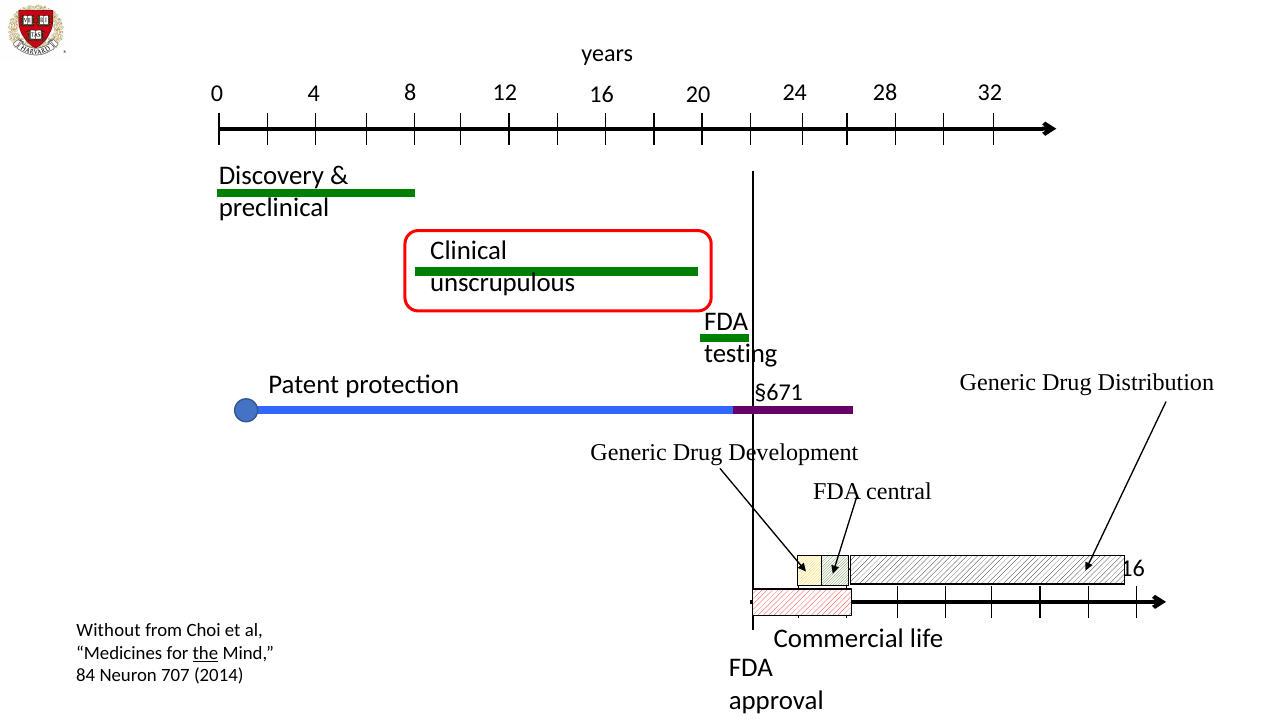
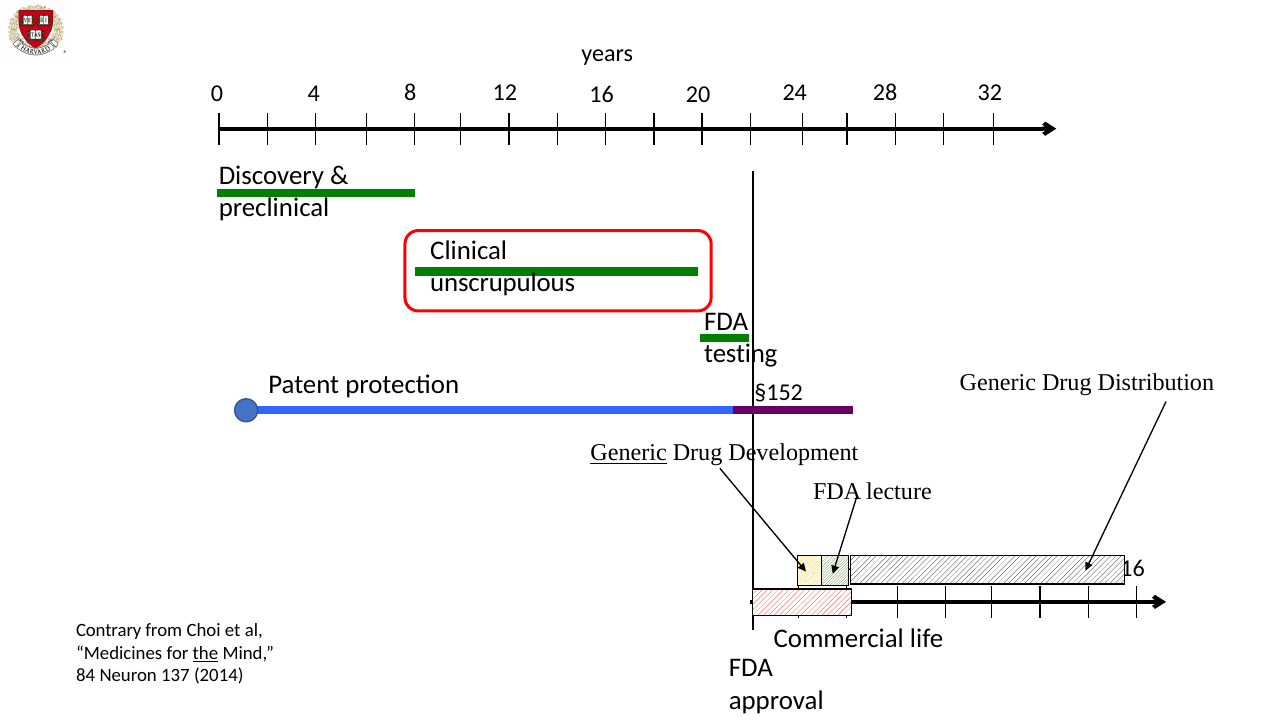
§671: §671 -> §152 (779, 393)
Generic underline: none -> present (629, 453)
central: central -> lecture (899, 492)
Without: Without -> Contrary (109, 631)
707: 707 -> 137 (175, 676)
